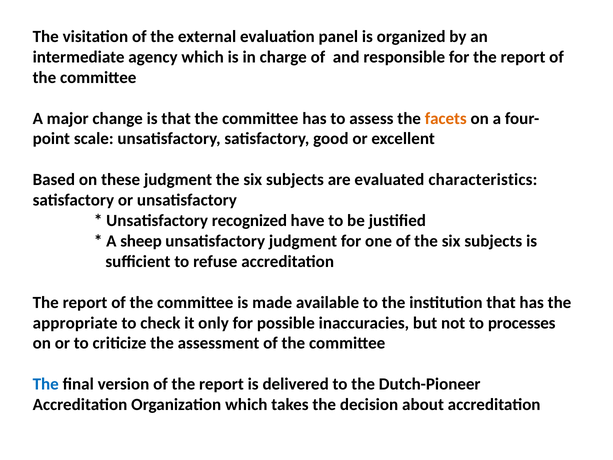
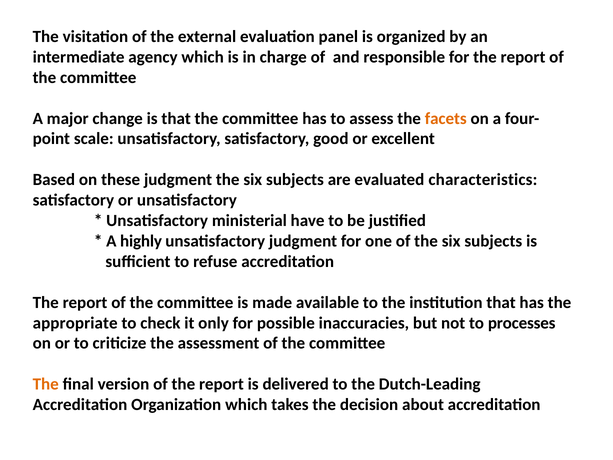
recognized: recognized -> ministerial (249, 221)
sheep: sheep -> highly (141, 241)
The colour: blue -> orange (46, 384)
Dutch-Pioneer: Dutch-Pioneer -> Dutch-Leading (430, 384)
